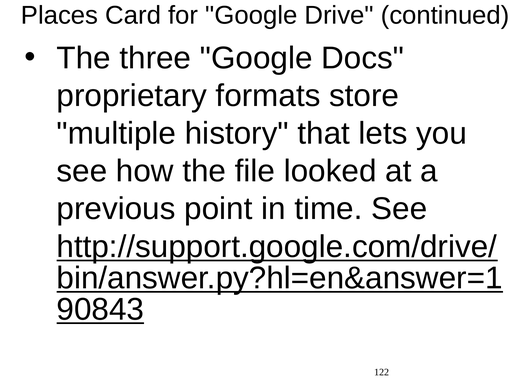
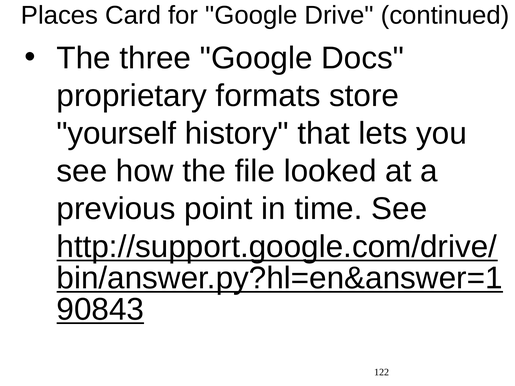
multiple: multiple -> yourself (116, 134)
